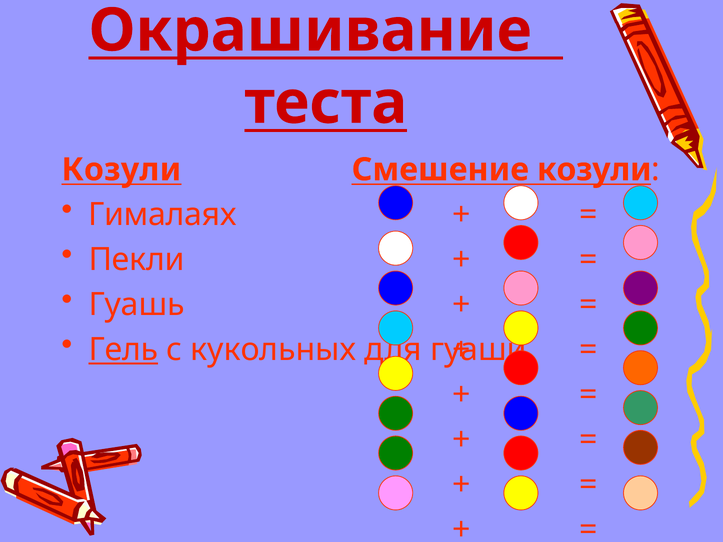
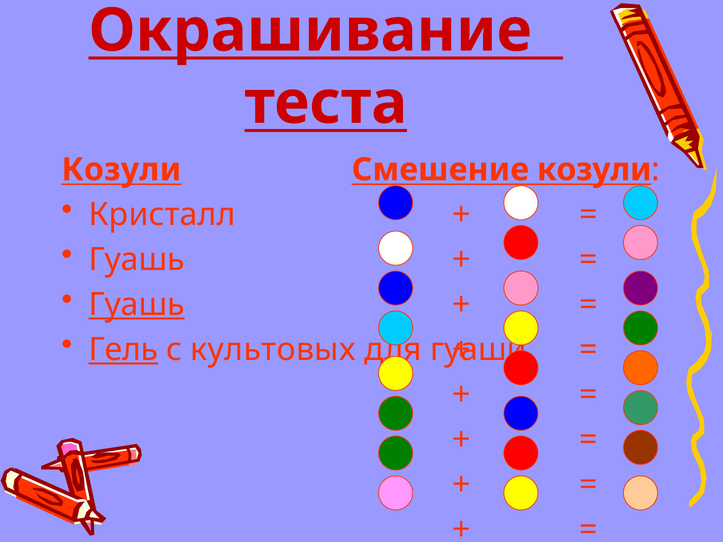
Гималаях: Гималаях -> Кристалл (162, 215)
Пекли: Пекли -> Гуашь (137, 260)
Гуашь underline: none -> present (137, 305)
кукольных: кукольных -> культовых (273, 350)
